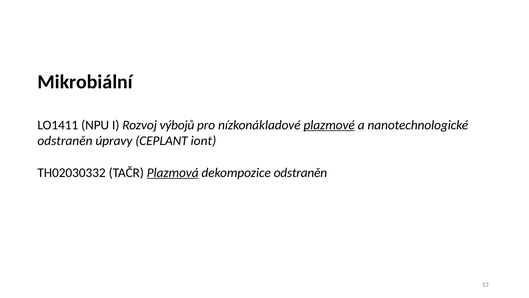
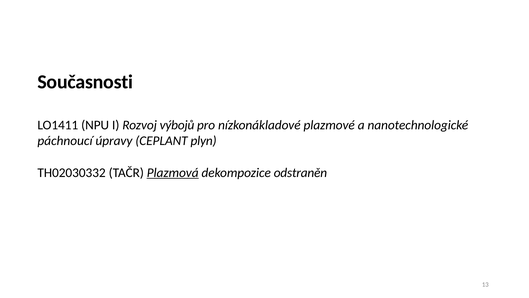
Mikrobiální: Mikrobiální -> Současnosti (85, 82)
plazmové underline: present -> none (329, 125)
odstraněn: odstraněn -> páchnoucí (65, 141)
iont: iont -> plyn (204, 141)
